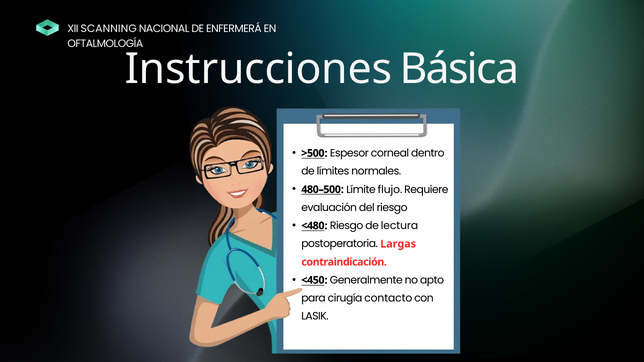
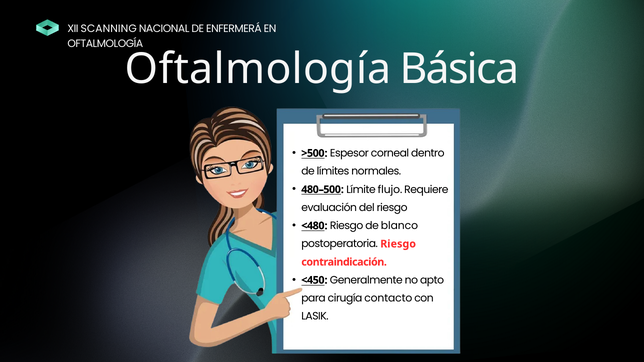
Instrucciones: Instrucciones -> Oftalmología (258, 69)
lectura: lectura -> blanco (399, 226)
postoperatoria Largas: Largas -> Riesgo (398, 244)
